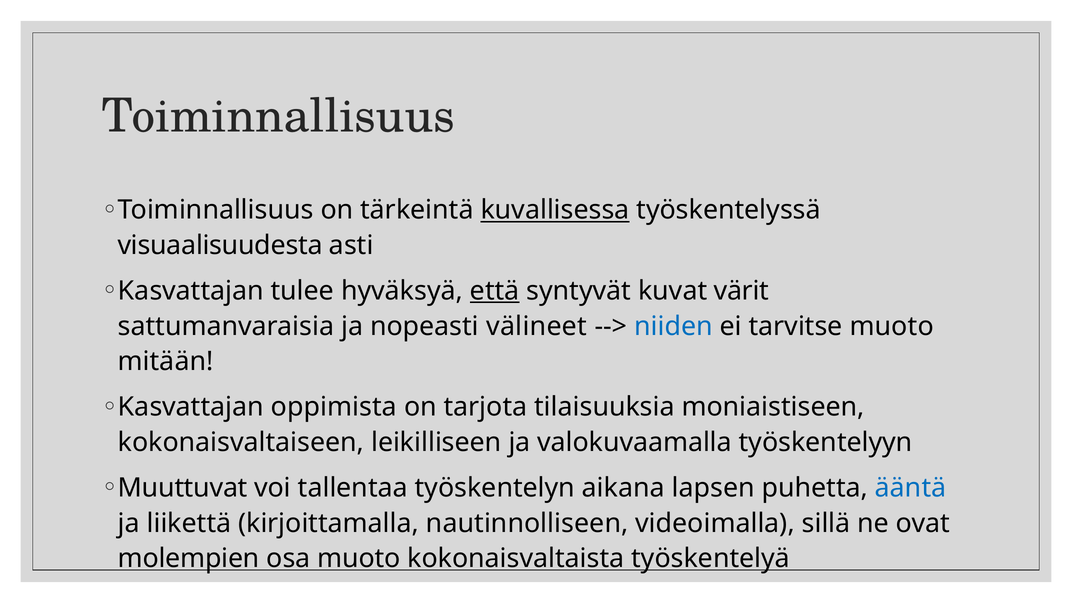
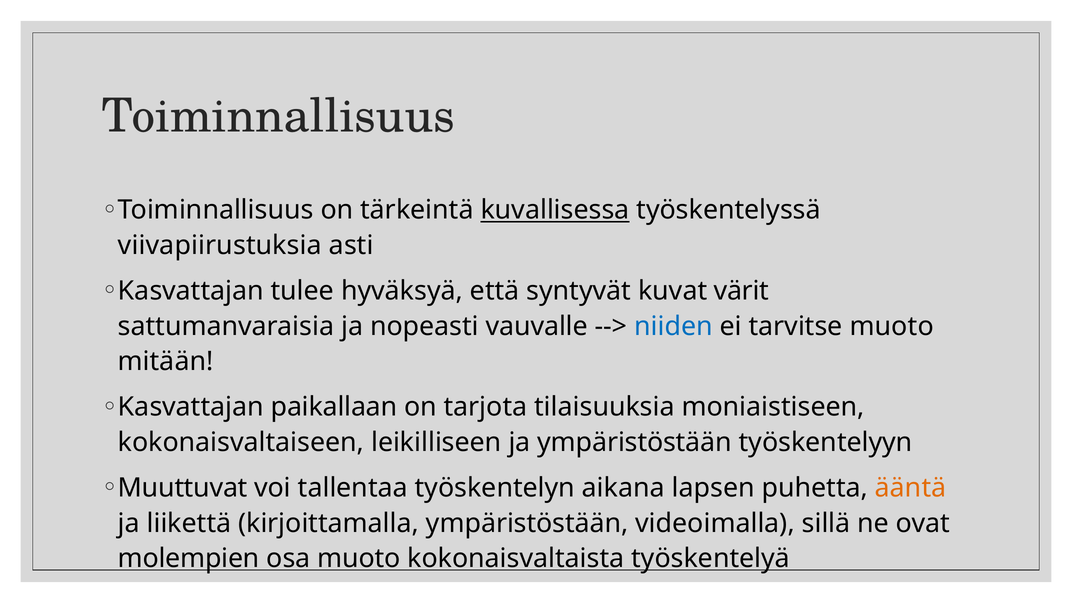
visuaalisuudesta: visuaalisuudesta -> viivapiirustuksia (220, 245)
että underline: present -> none (495, 291)
välineet: välineet -> vauvalle (537, 326)
oppimista: oppimista -> paikallaan (334, 407)
ja valokuvaamalla: valokuvaamalla -> ympäristöstään (635, 442)
ääntä colour: blue -> orange (911, 488)
kirjoittamalla nautinnolliseen: nautinnolliseen -> ympäristöstään (527, 523)
